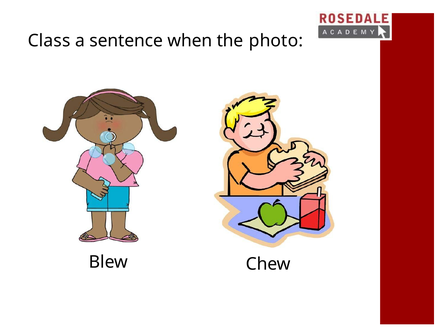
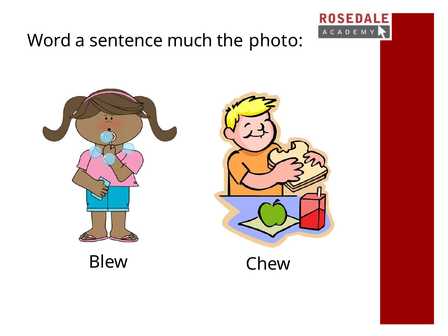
Class: Class -> Word (49, 41)
when: when -> much (190, 41)
